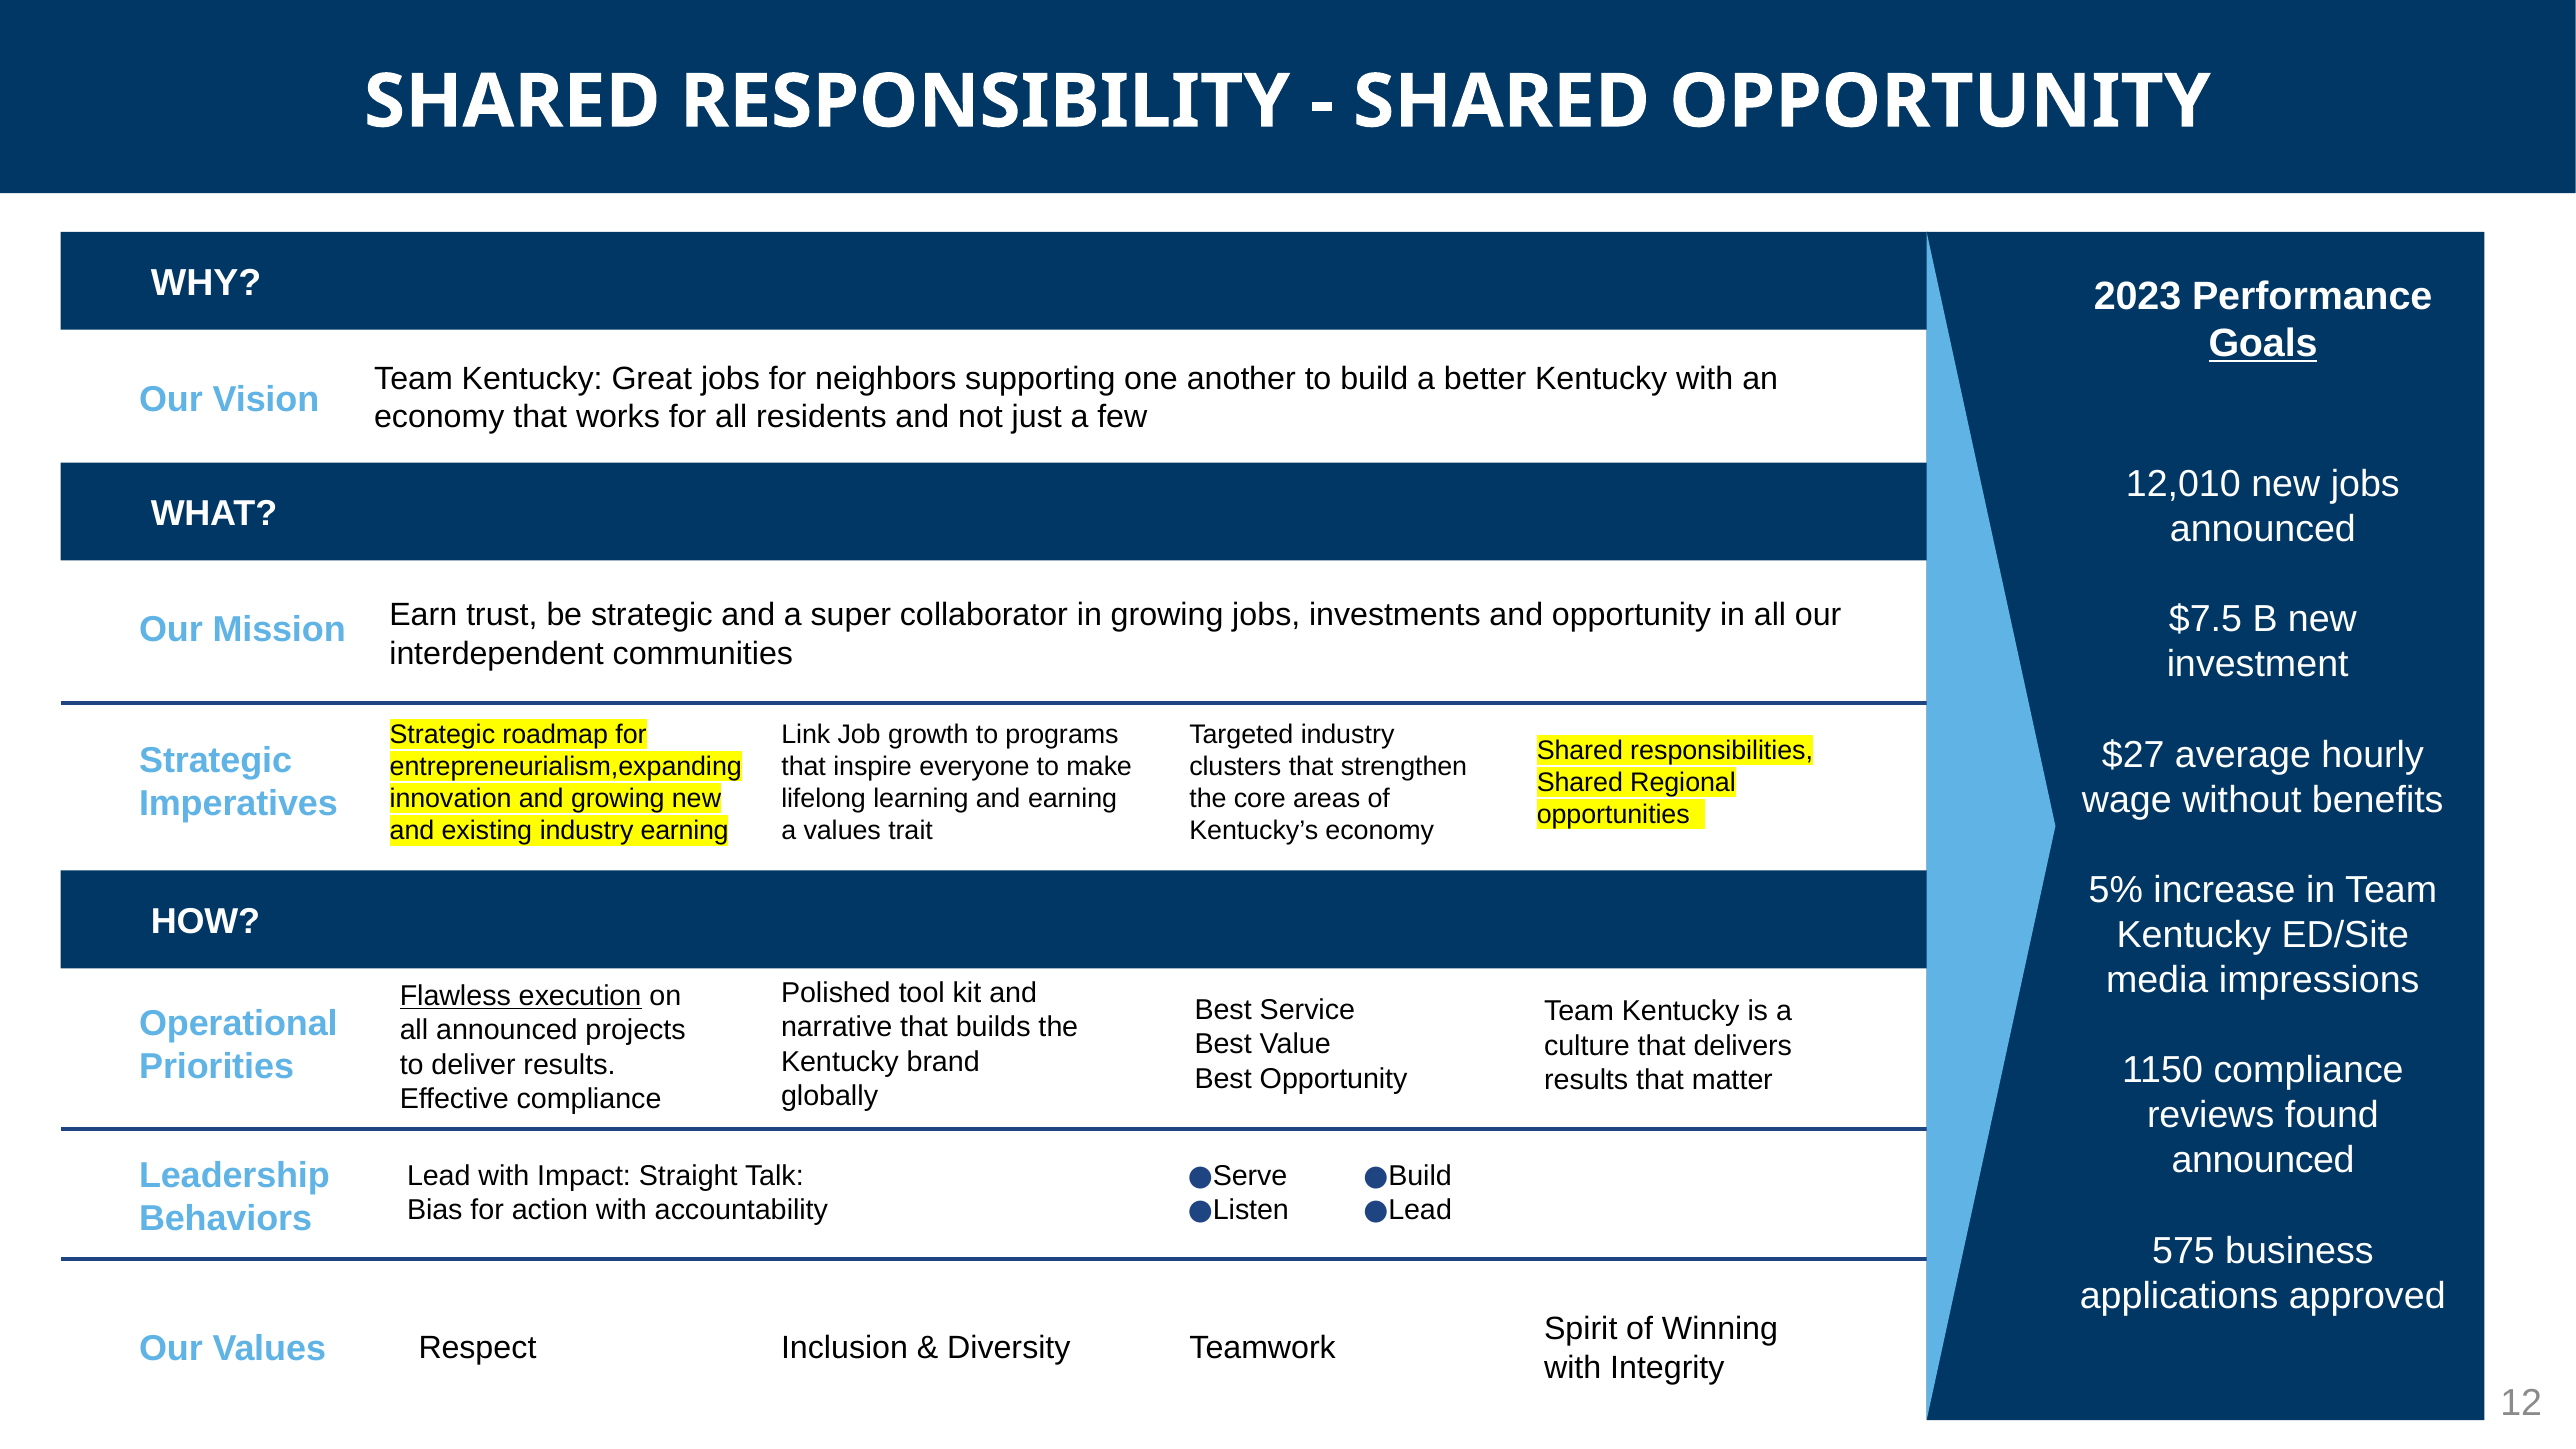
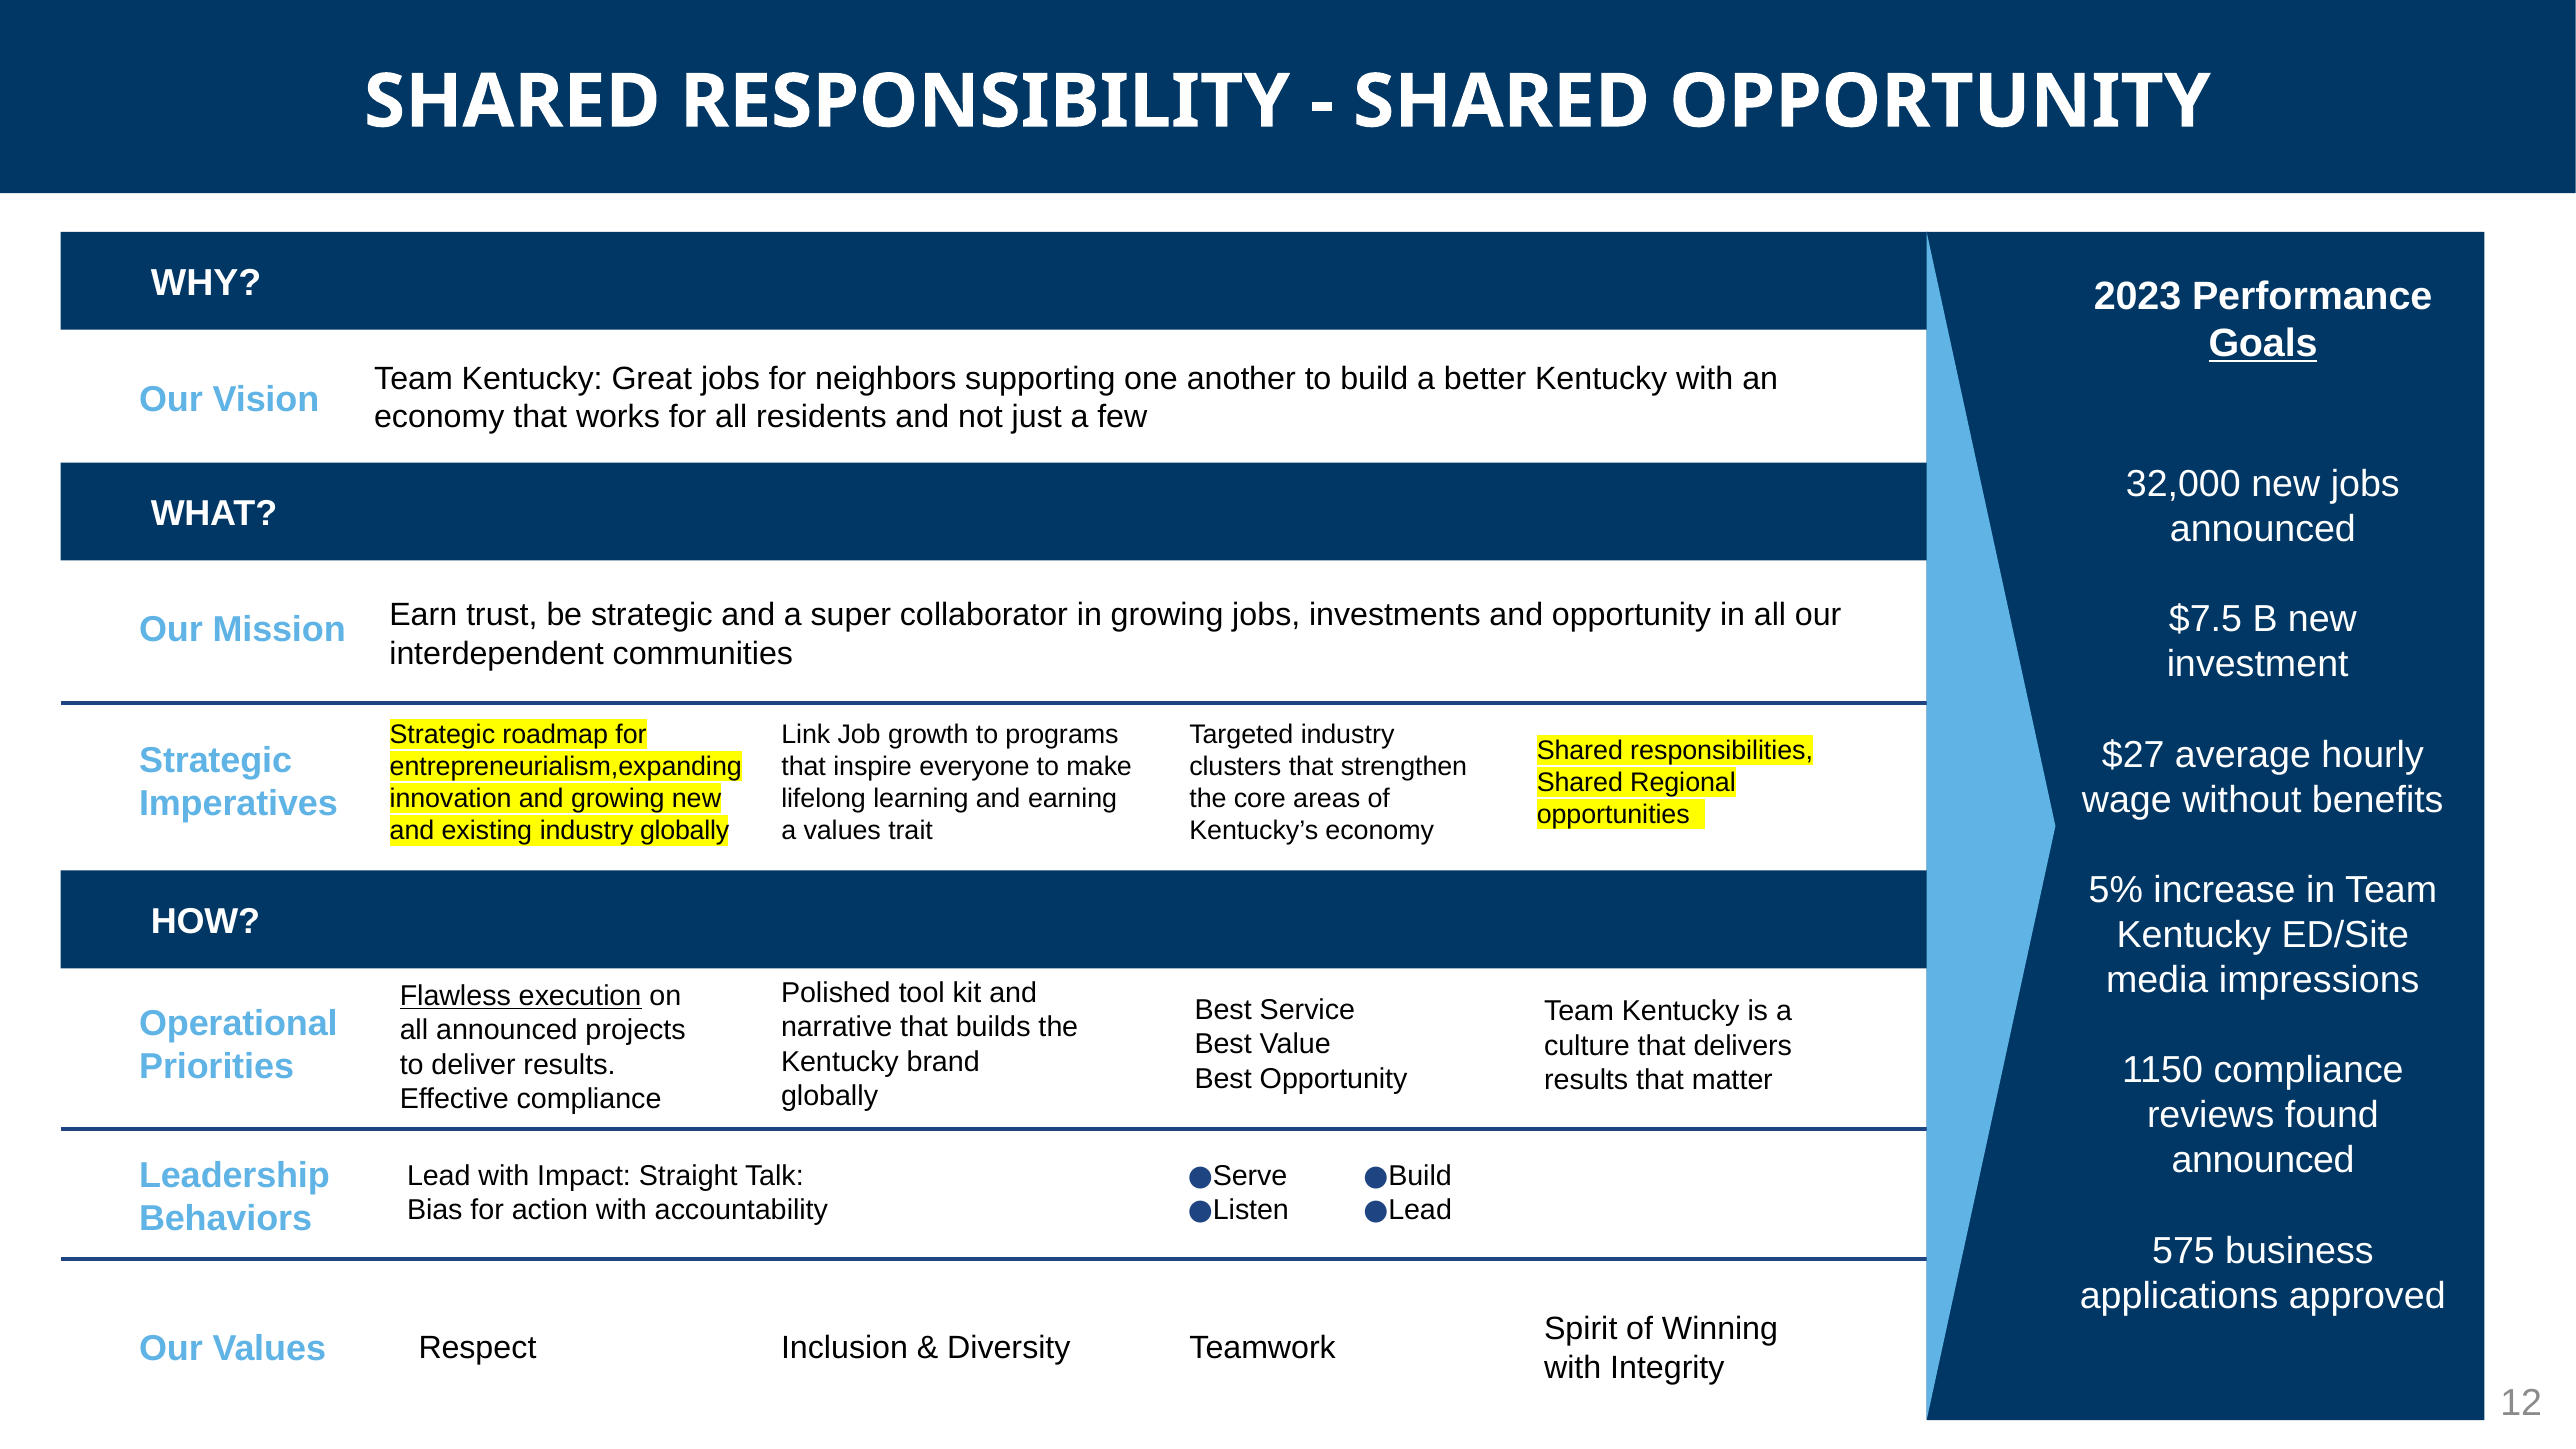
12,010: 12,010 -> 32,000 (2183, 484)
industry earning: earning -> globally (685, 831)
